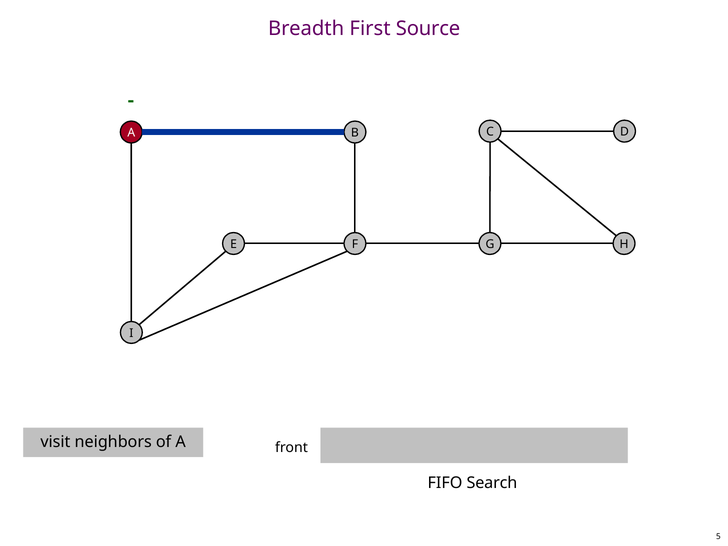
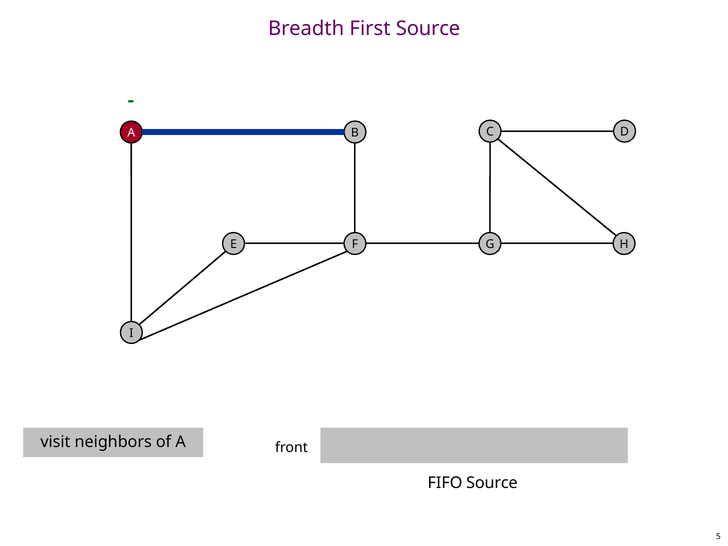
FIFO Search: Search -> Source (492, 483)
